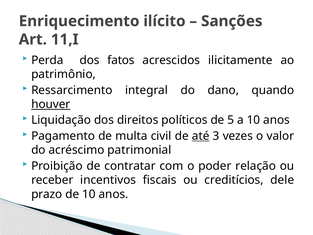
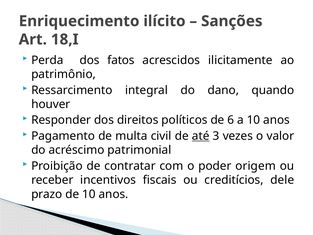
11,I: 11,I -> 18,I (65, 39)
houver underline: present -> none (51, 104)
Liquidação: Liquidação -> Responder (61, 120)
5: 5 -> 6 (231, 120)
relação: relação -> origem (256, 166)
